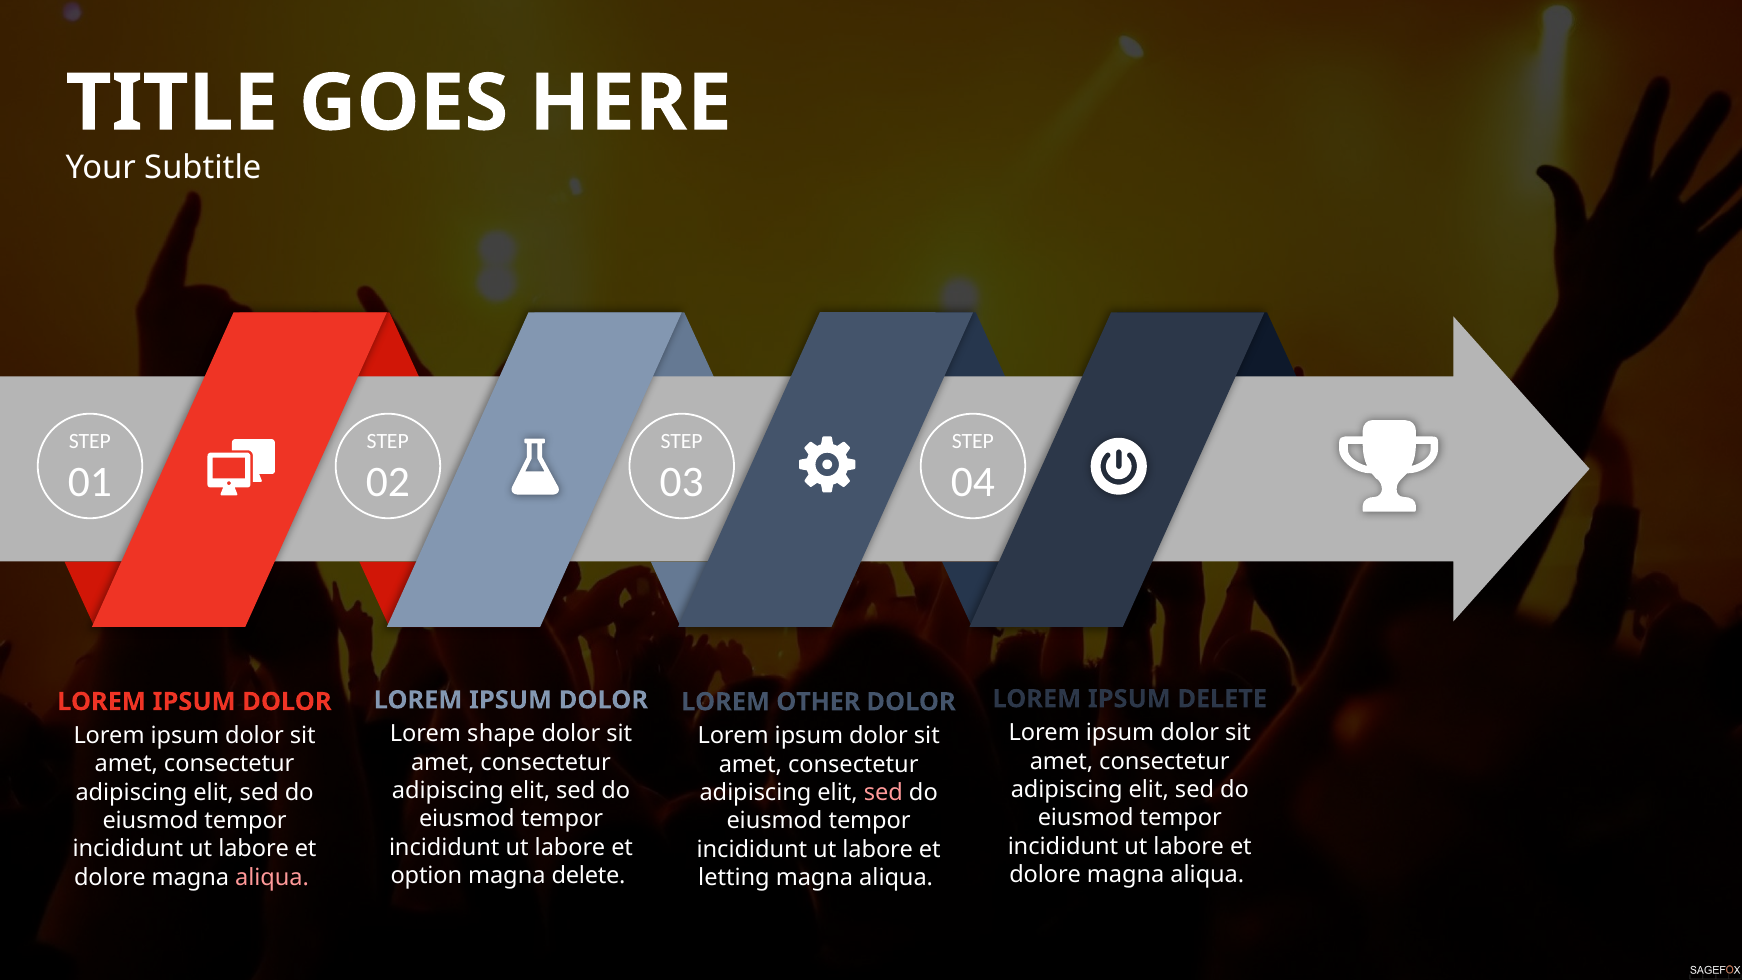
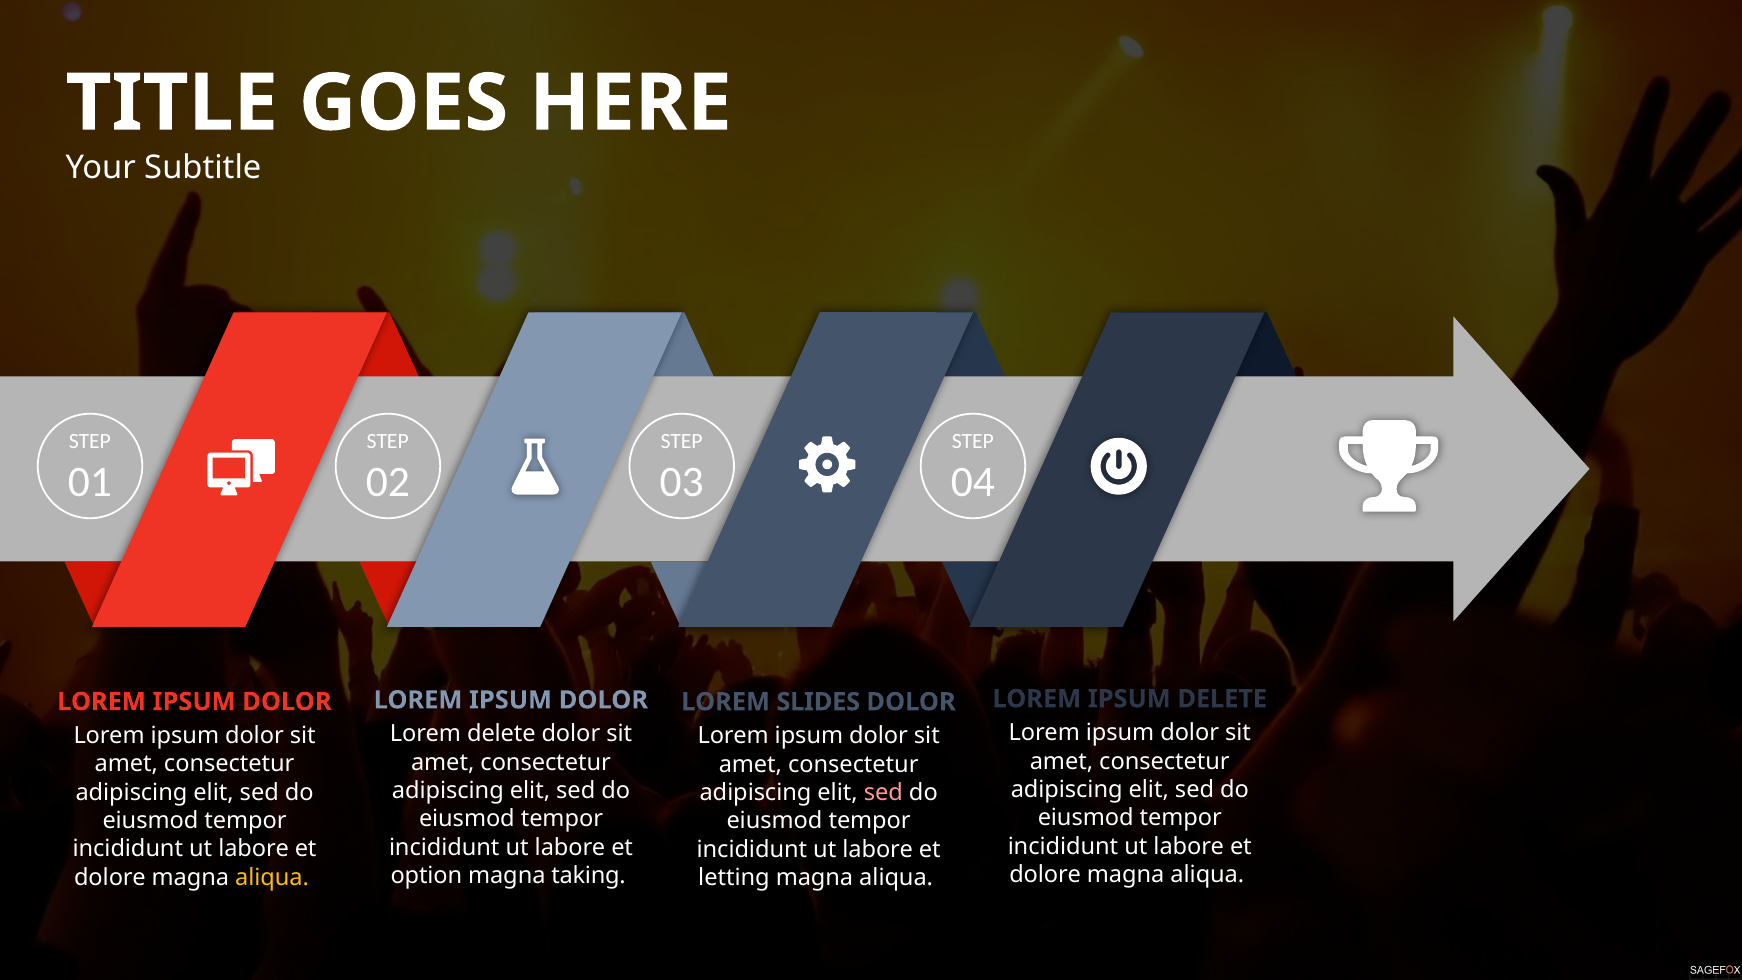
OTHER: OTHER -> SLIDES (818, 702)
Lorem shape: shape -> delete (501, 734)
magna delete: delete -> taking (589, 876)
aliqua colour: pink -> yellow (272, 877)
